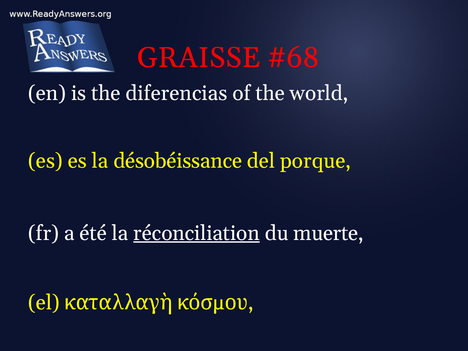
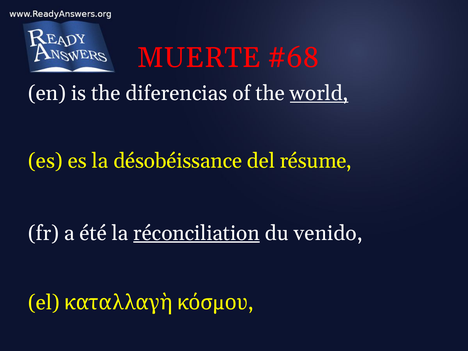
GRAISSE: GRAISSE -> MUERTE (199, 58)
world underline: none -> present (319, 93)
porque: porque -> résume (316, 161)
muerte: muerte -> venido (328, 233)
